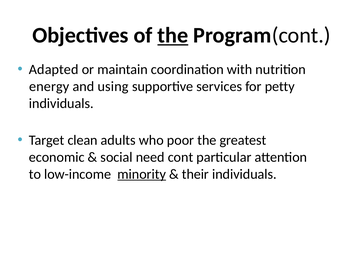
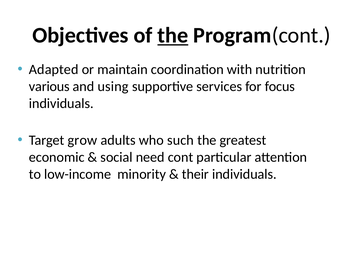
energy: energy -> various (49, 86)
petty: petty -> focus (280, 86)
clean: clean -> grow (82, 140)
poor: poor -> such (180, 140)
minority underline: present -> none (142, 174)
